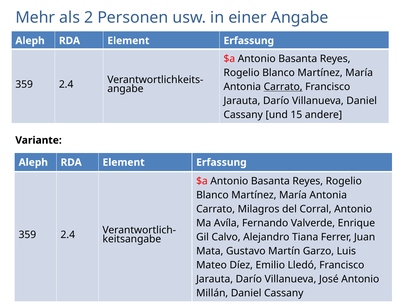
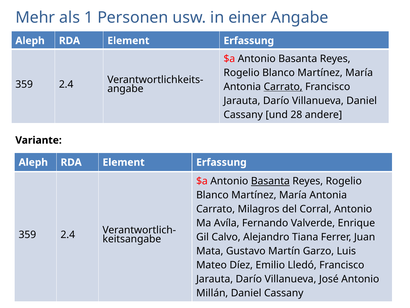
2: 2 -> 1 (89, 18)
15: 15 -> 28 (296, 115)
Basanta underline: none -> present (270, 181)
